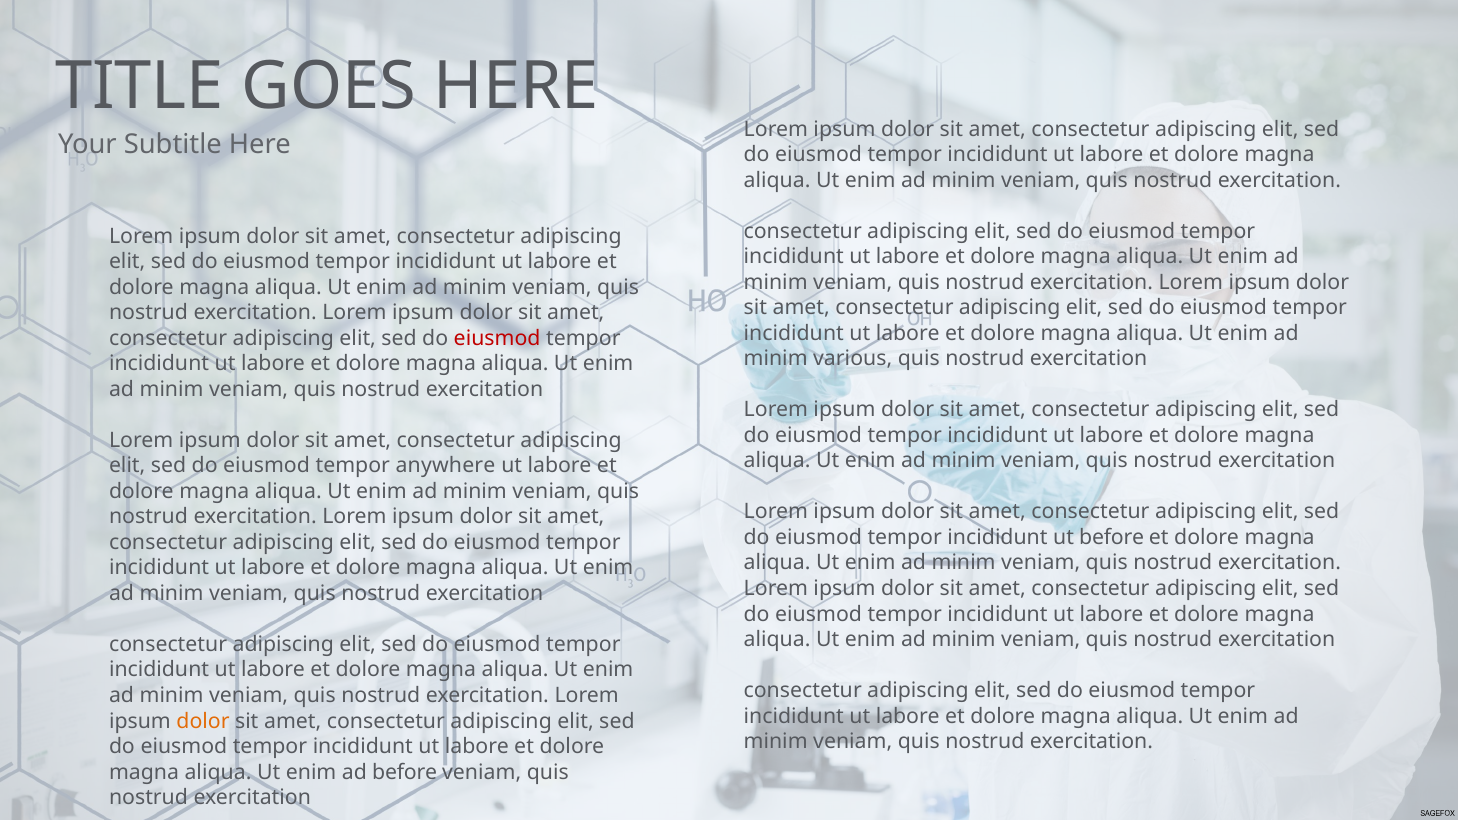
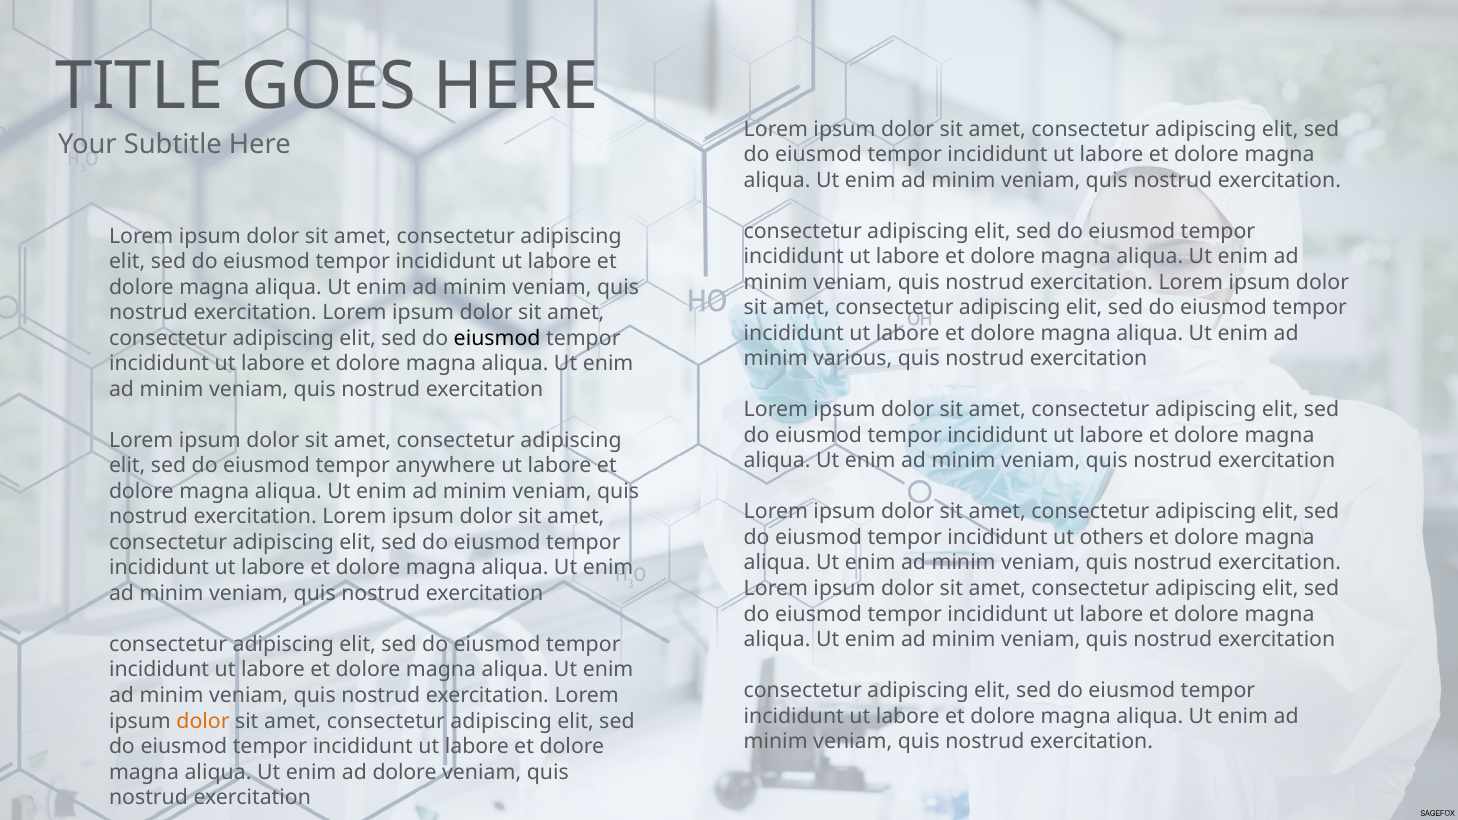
eiusmod colour: red -> black (497, 338)
ut before: before -> others (1112, 538)
ad before: before -> dolore (405, 772)
